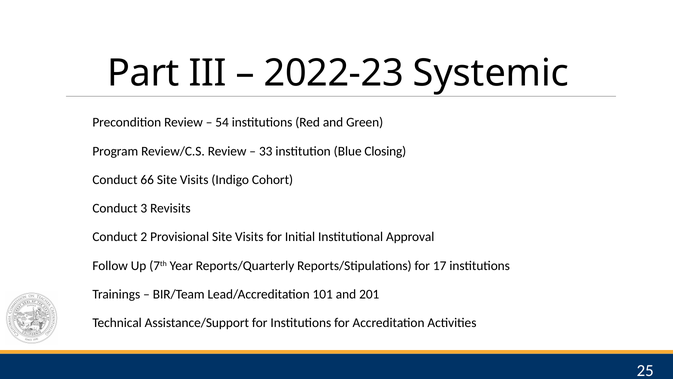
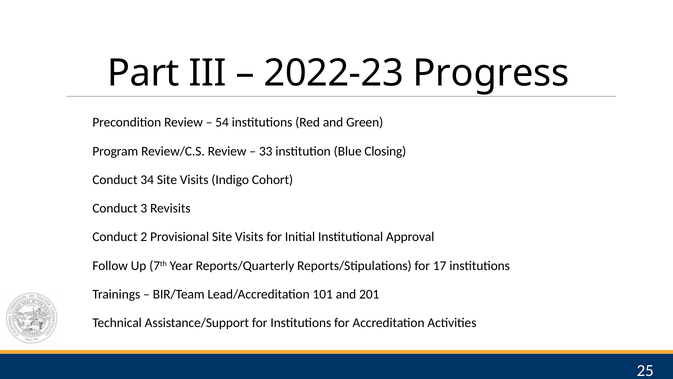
Systemic: Systemic -> Progress (491, 73)
66: 66 -> 34 (147, 180)
